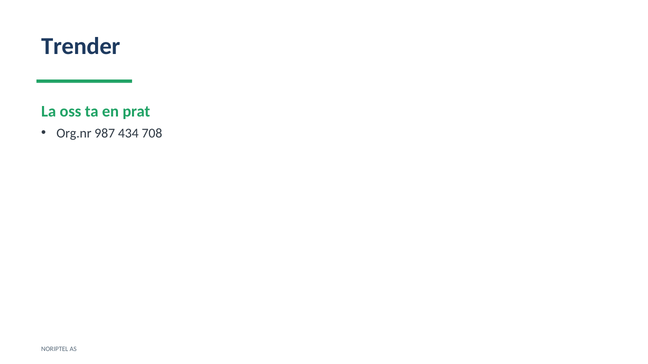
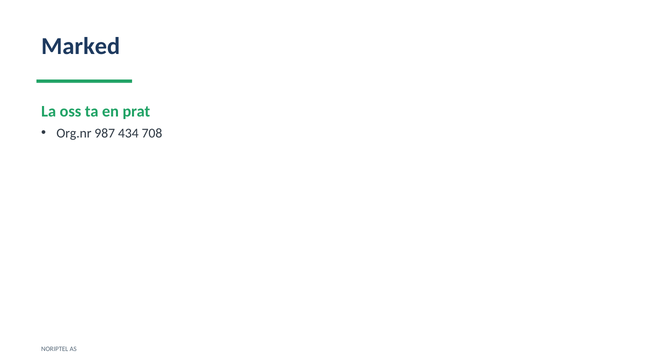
Trender: Trender -> Marked (81, 46)
